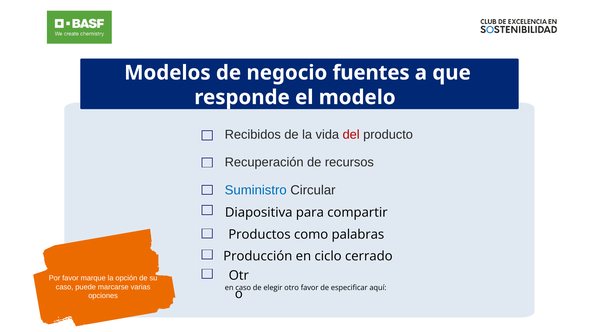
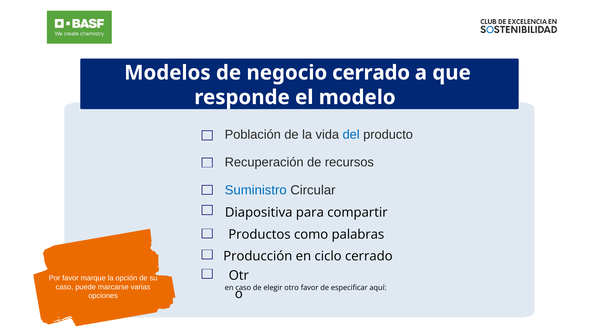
negocio fuentes: fuentes -> cerrado (371, 73)
Recibidos: Recibidos -> Población (253, 135)
del colour: red -> blue (351, 135)
